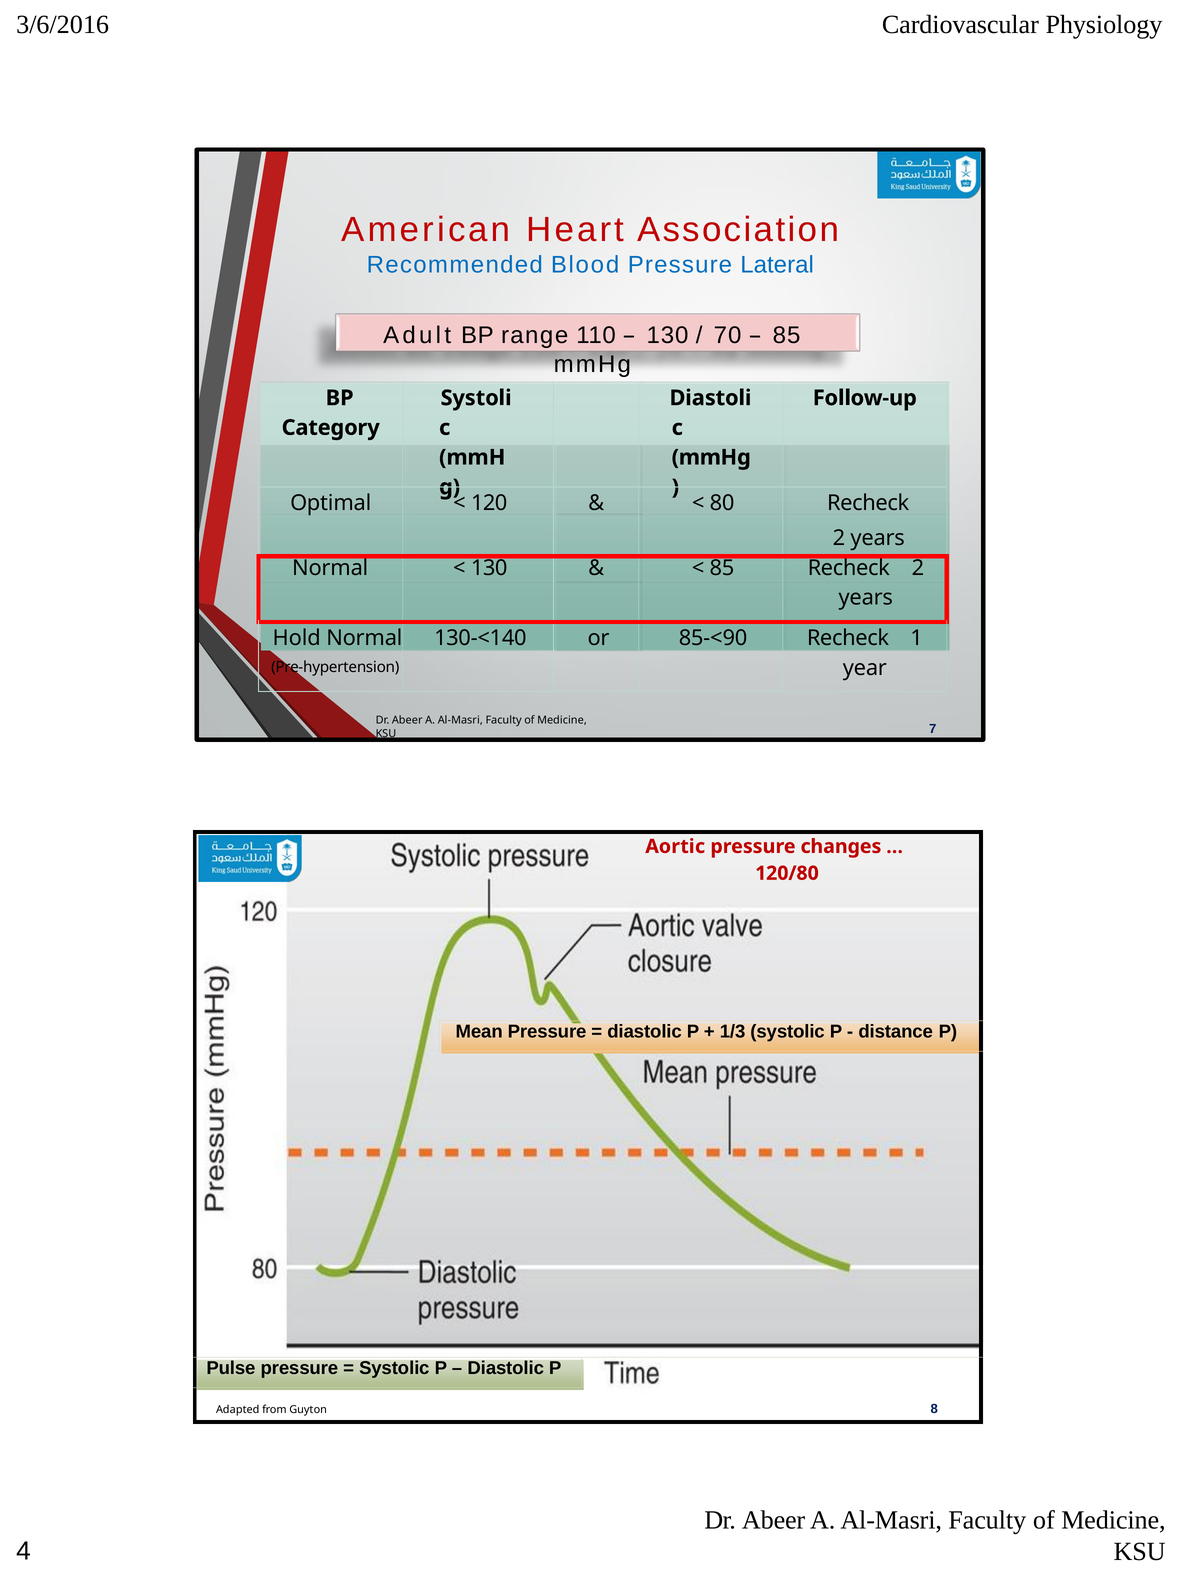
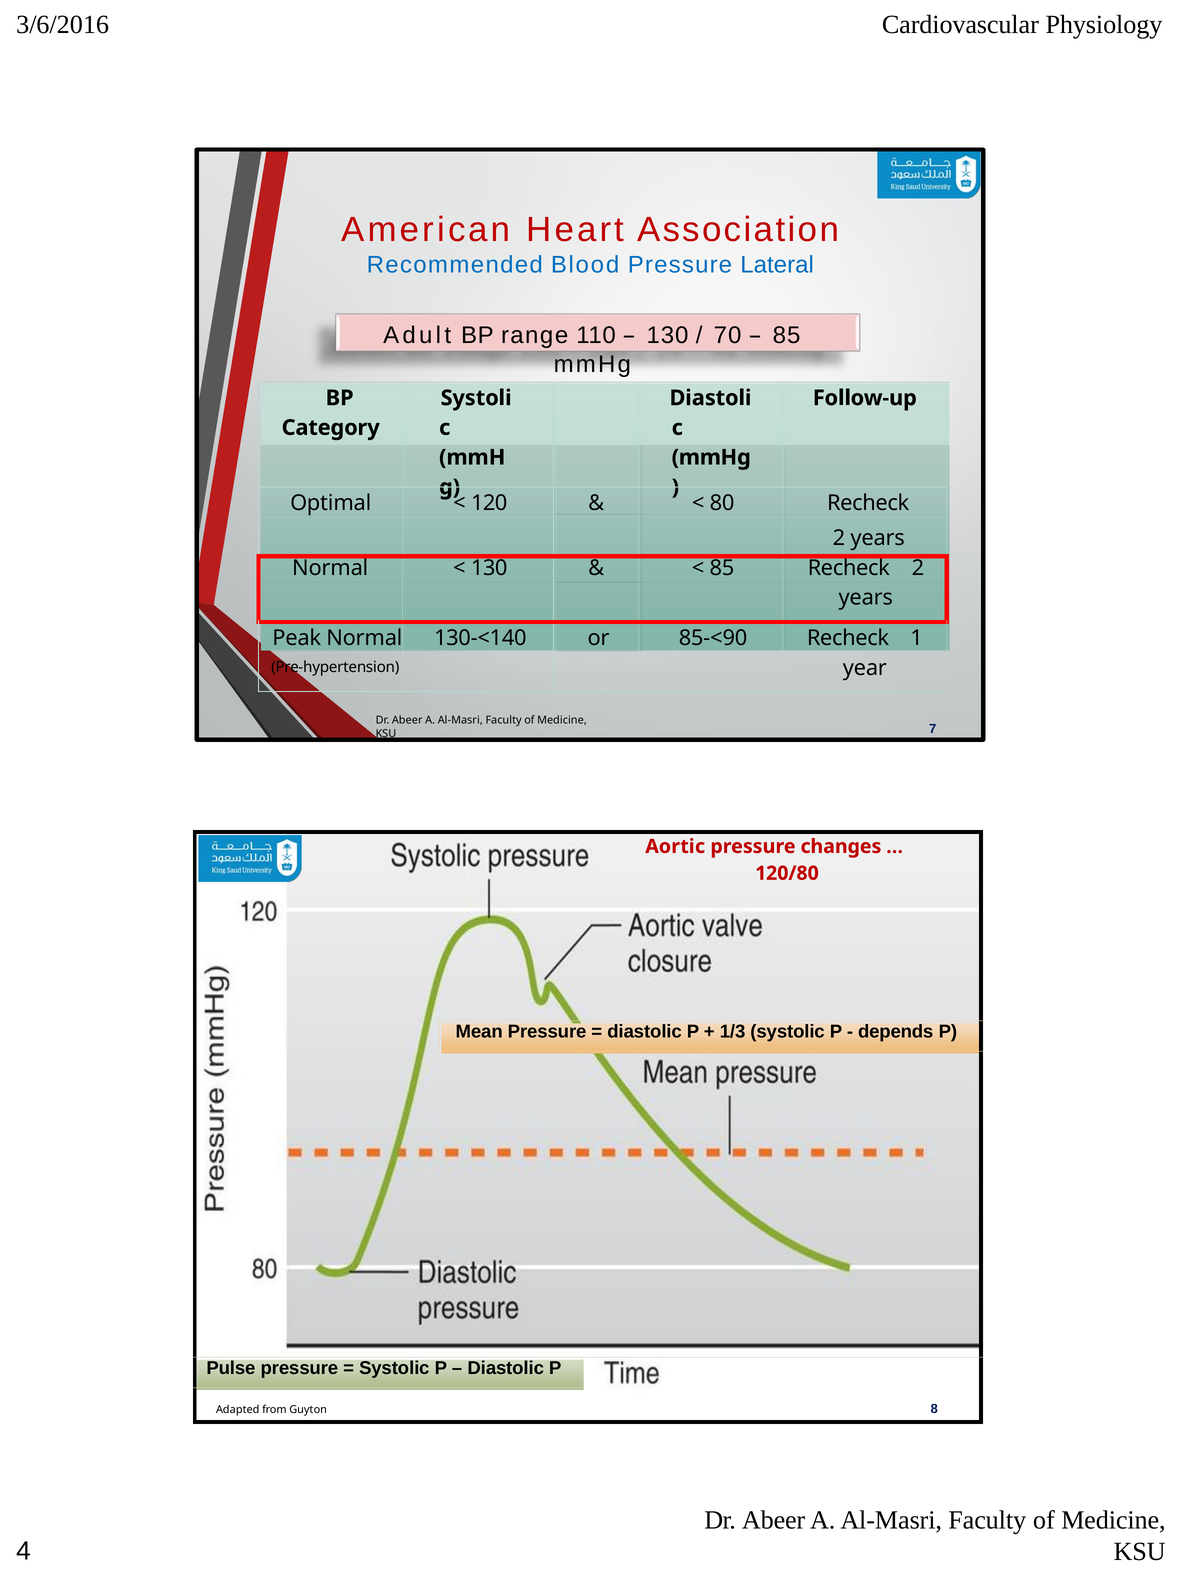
Hold: Hold -> Peak (297, 638)
distance: distance -> depends (896, 1031)
